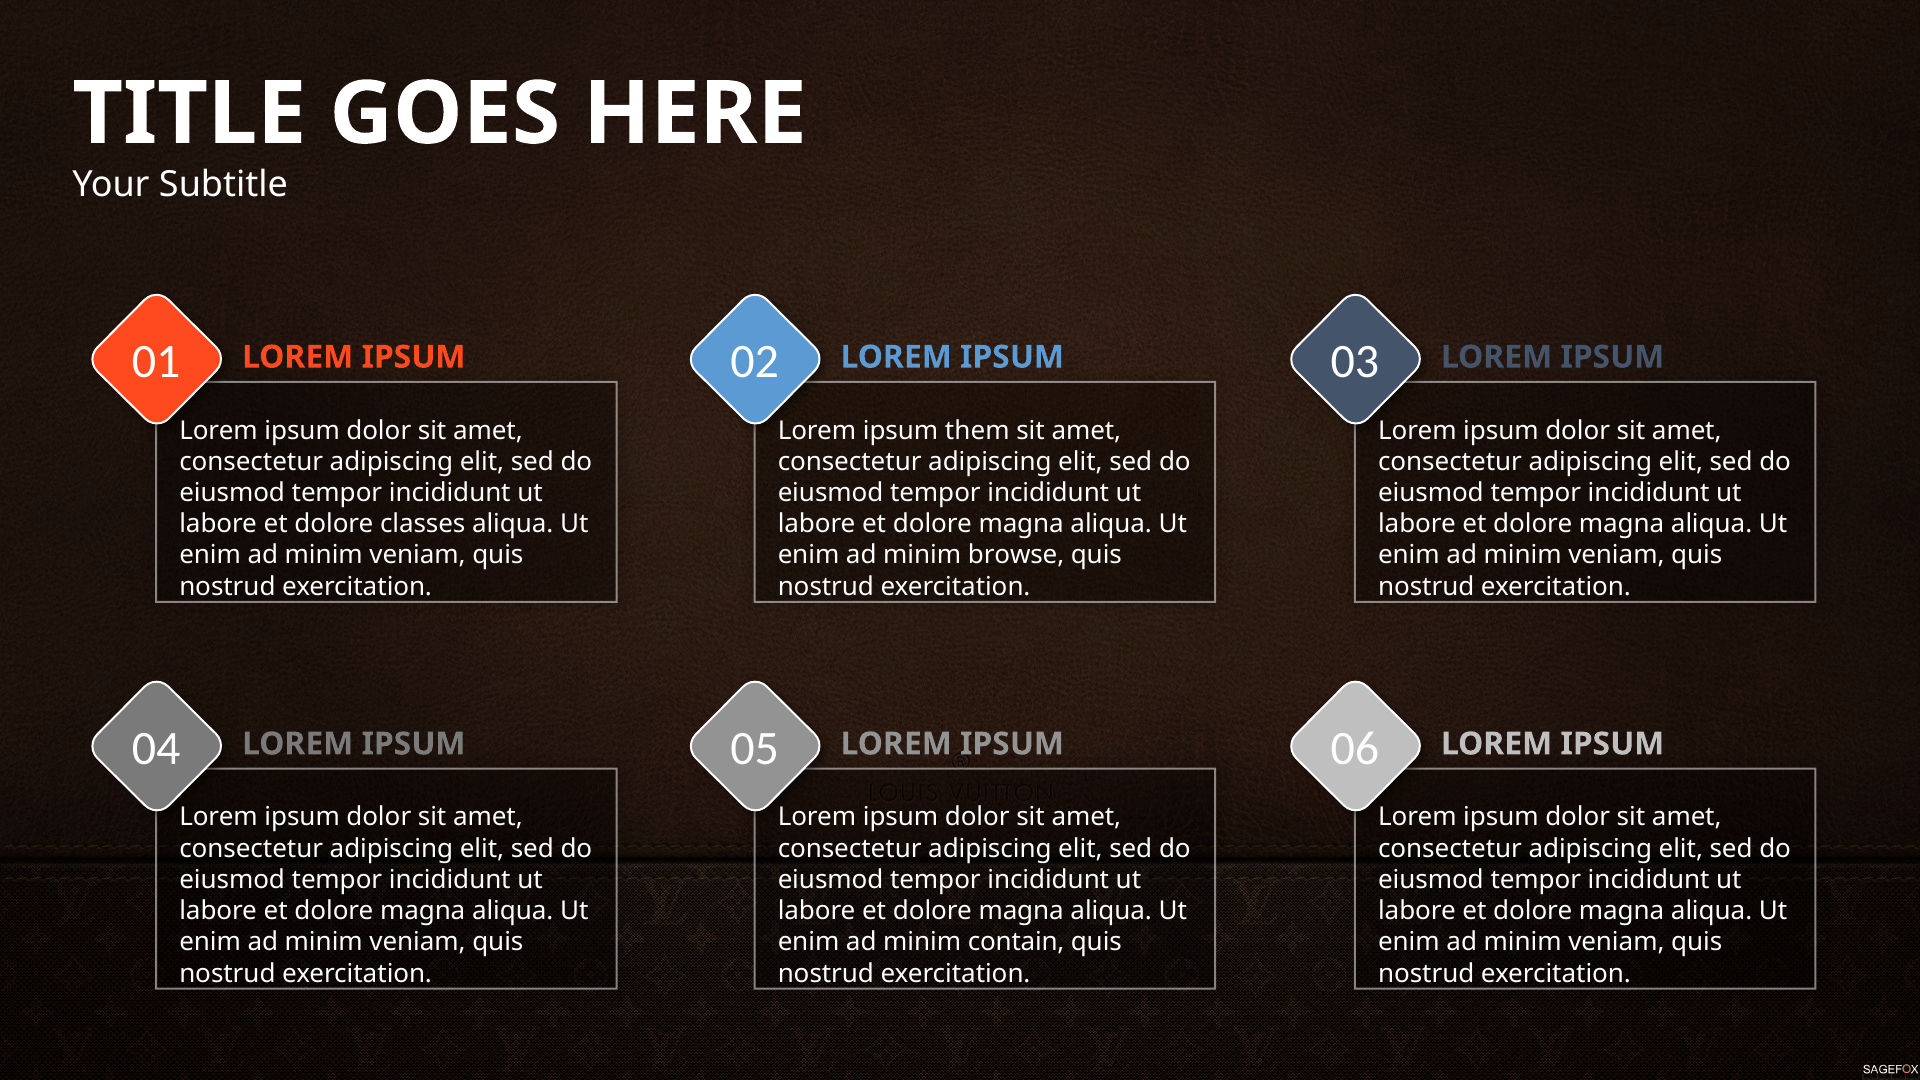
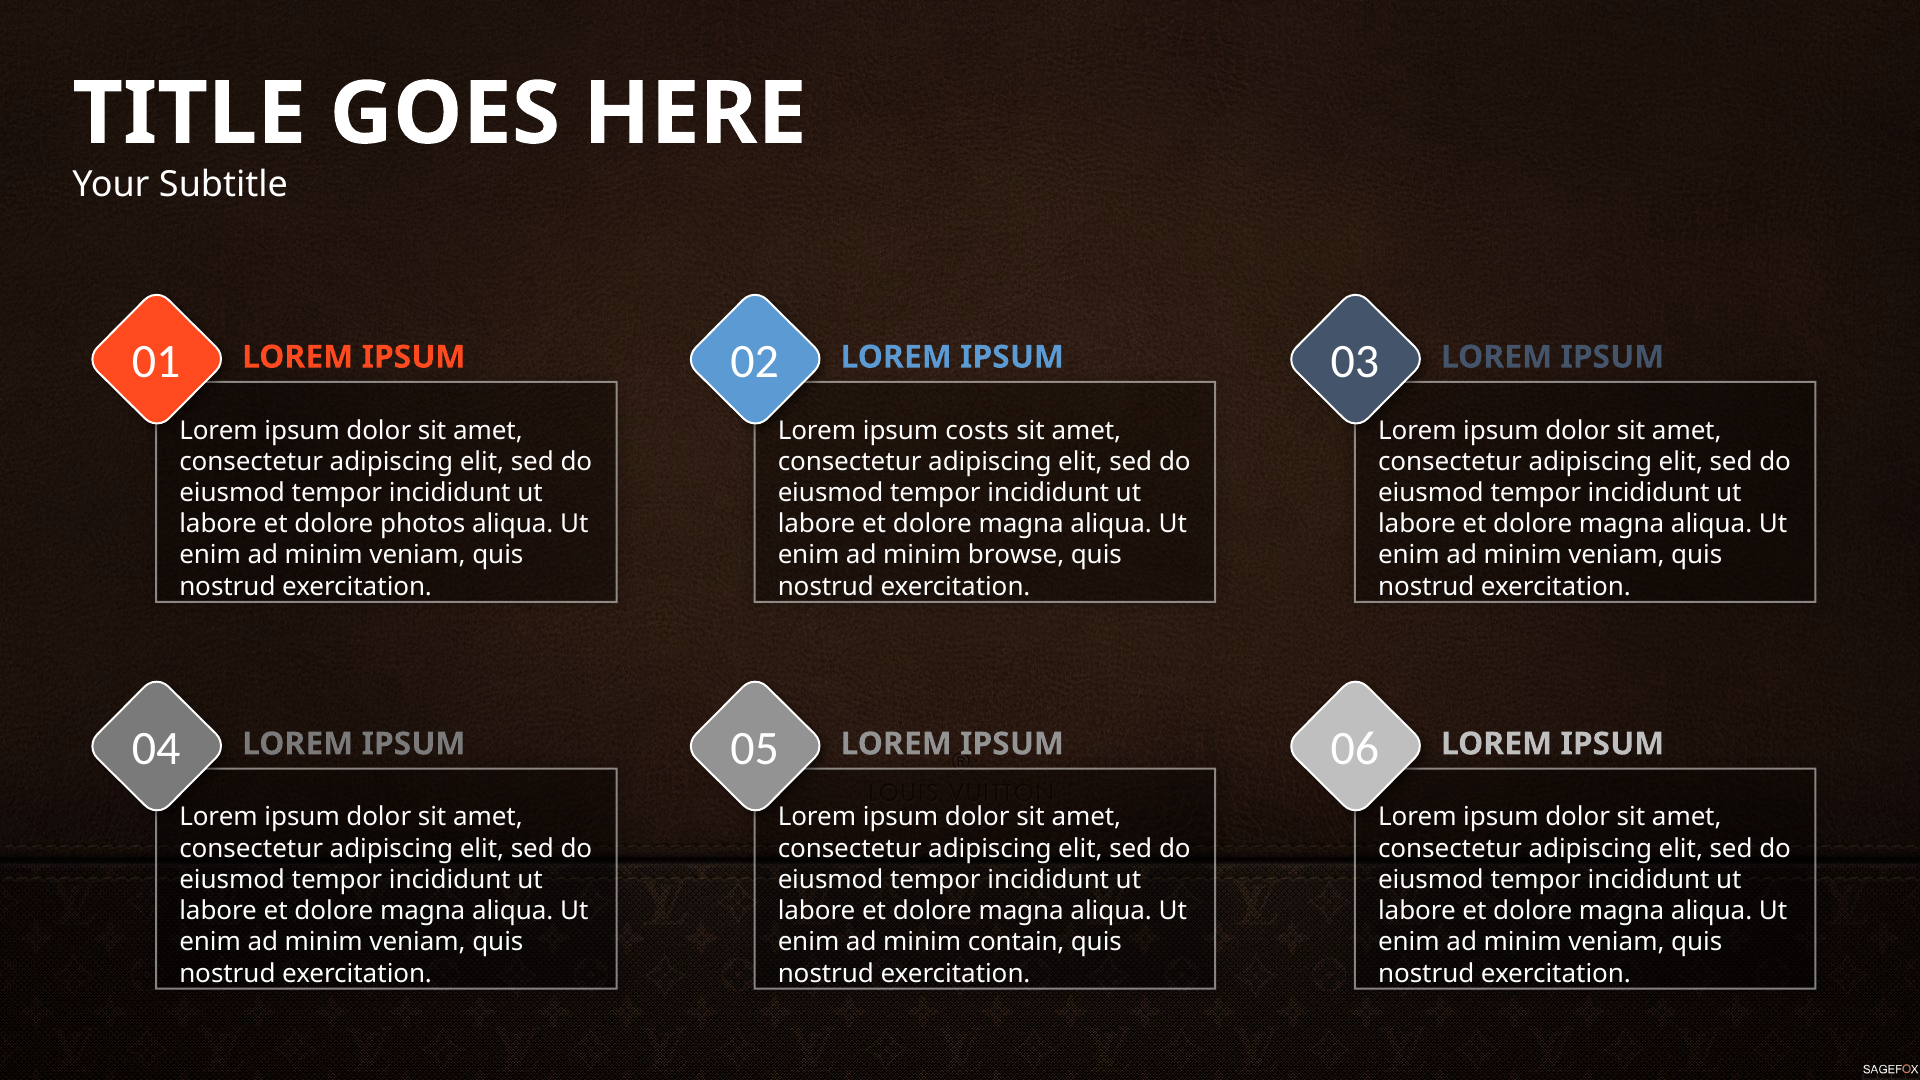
them: them -> costs (977, 430)
classes: classes -> photos (423, 524)
